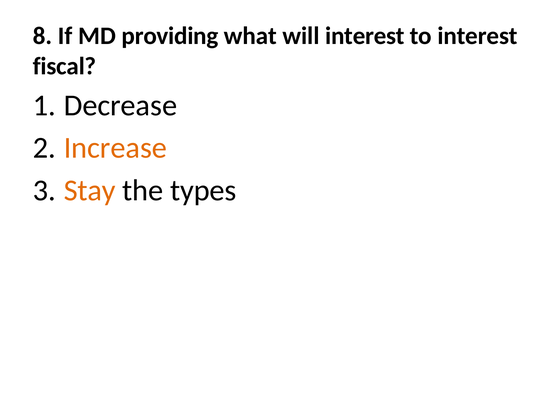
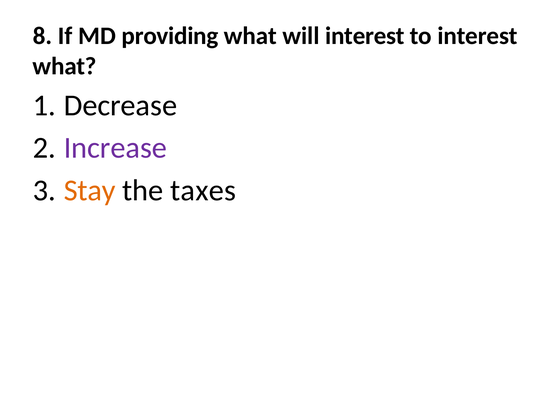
fiscal: fiscal -> what (65, 66)
Increase colour: orange -> purple (115, 148)
types: types -> taxes (203, 190)
